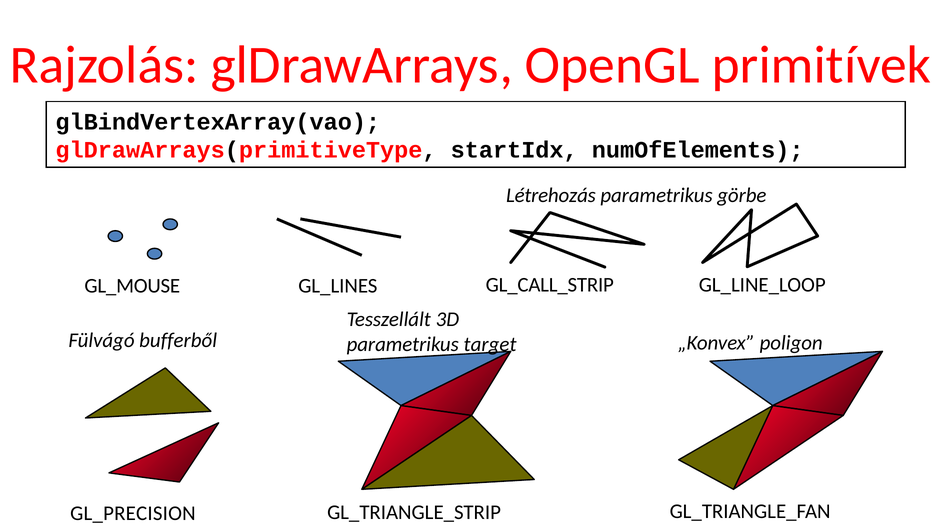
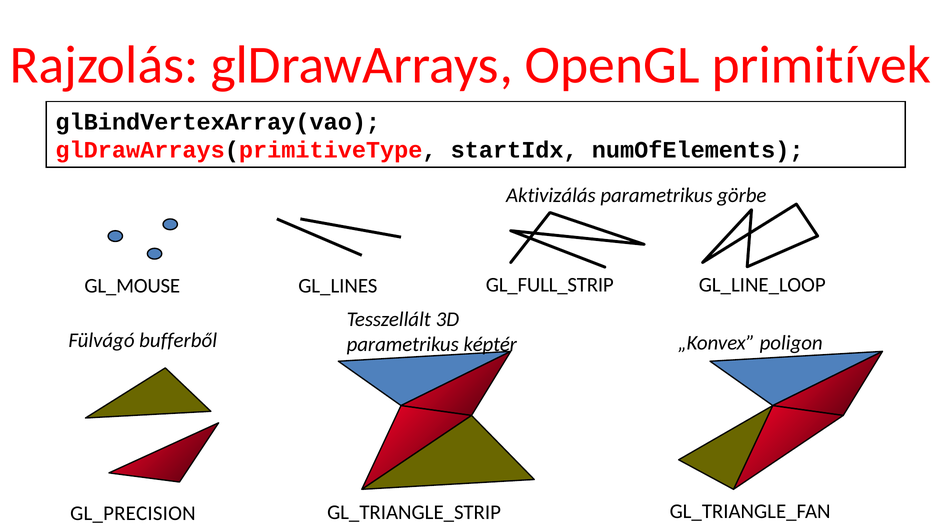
Létrehozás: Létrehozás -> Aktivizálás (551, 195)
GL_CALL_STRIP: GL_CALL_STRIP -> GL_FULL_STRIP (550, 285)
target: target -> képtér (490, 345)
